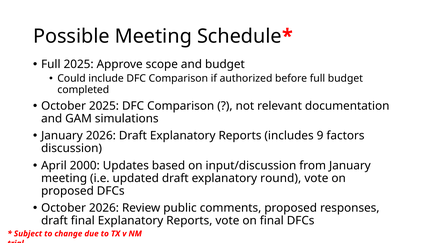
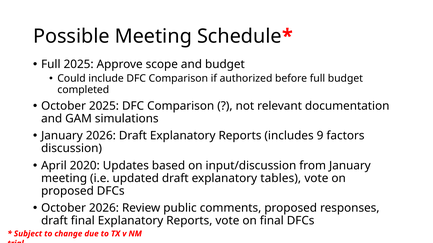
2000: 2000 -> 2020 (85, 166)
round: round -> tables (281, 179)
